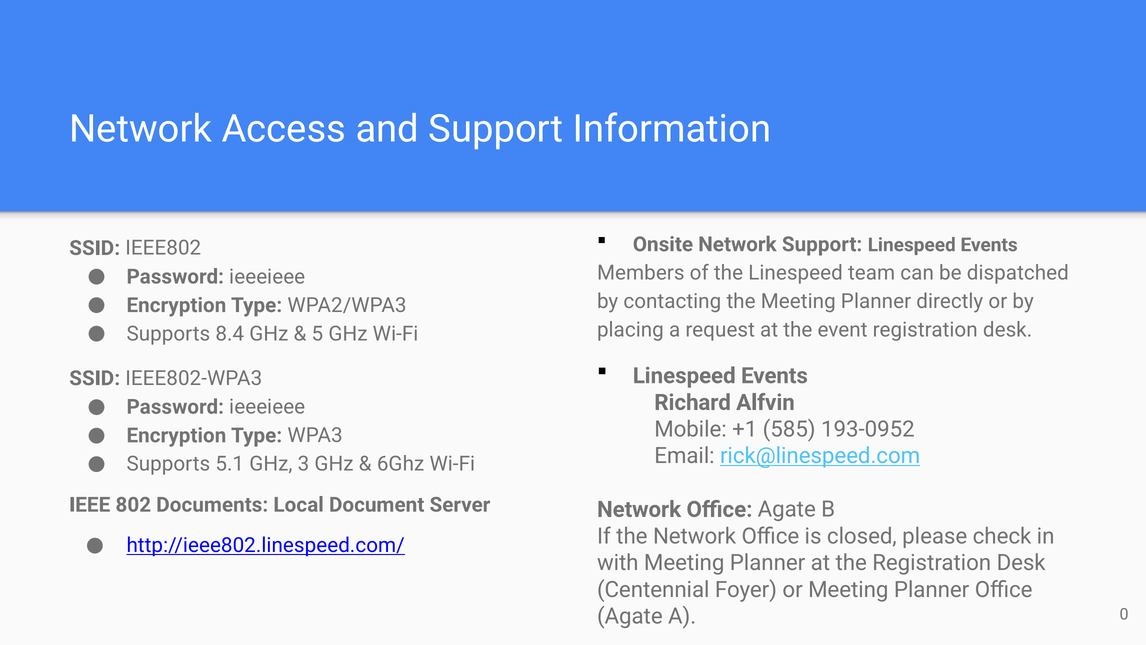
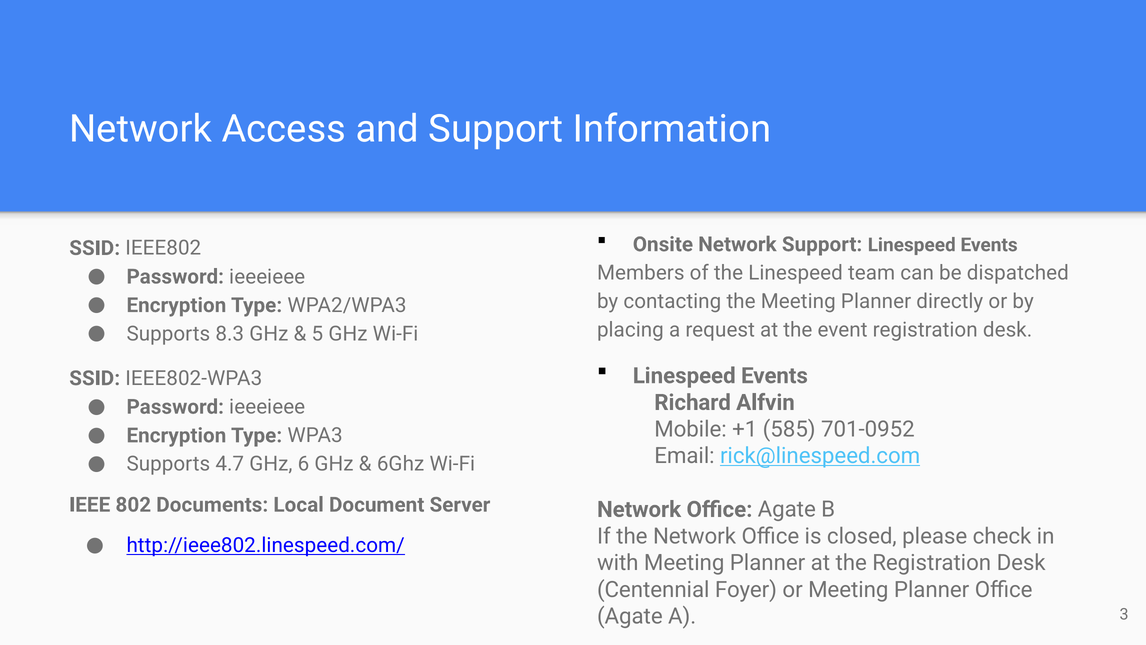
8.4: 8.4 -> 8.3 (230, 334)
193-0952: 193-0952 -> 701-0952 (868, 429)
5.1: 5.1 -> 4.7 (230, 464)
3: 3 -> 6 (304, 464)
0: 0 -> 3 (1124, 614)
